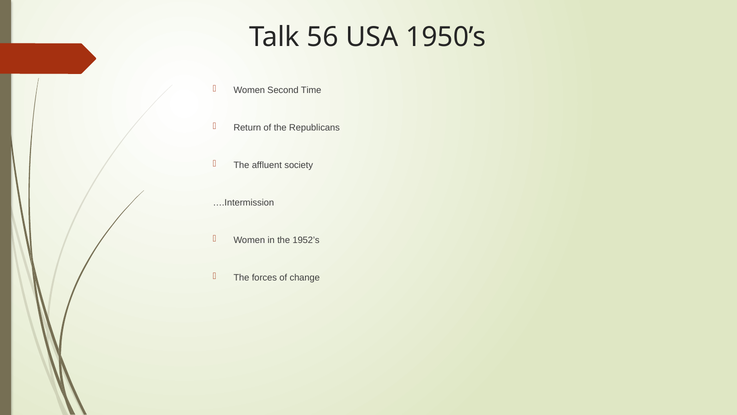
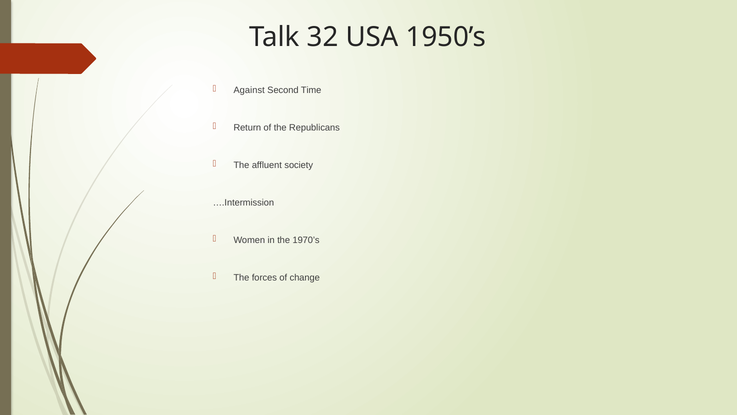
56: 56 -> 32 (323, 37)
Women: Women -> Against (249, 90)
1952’s: 1952’s -> 1970’s (306, 240)
